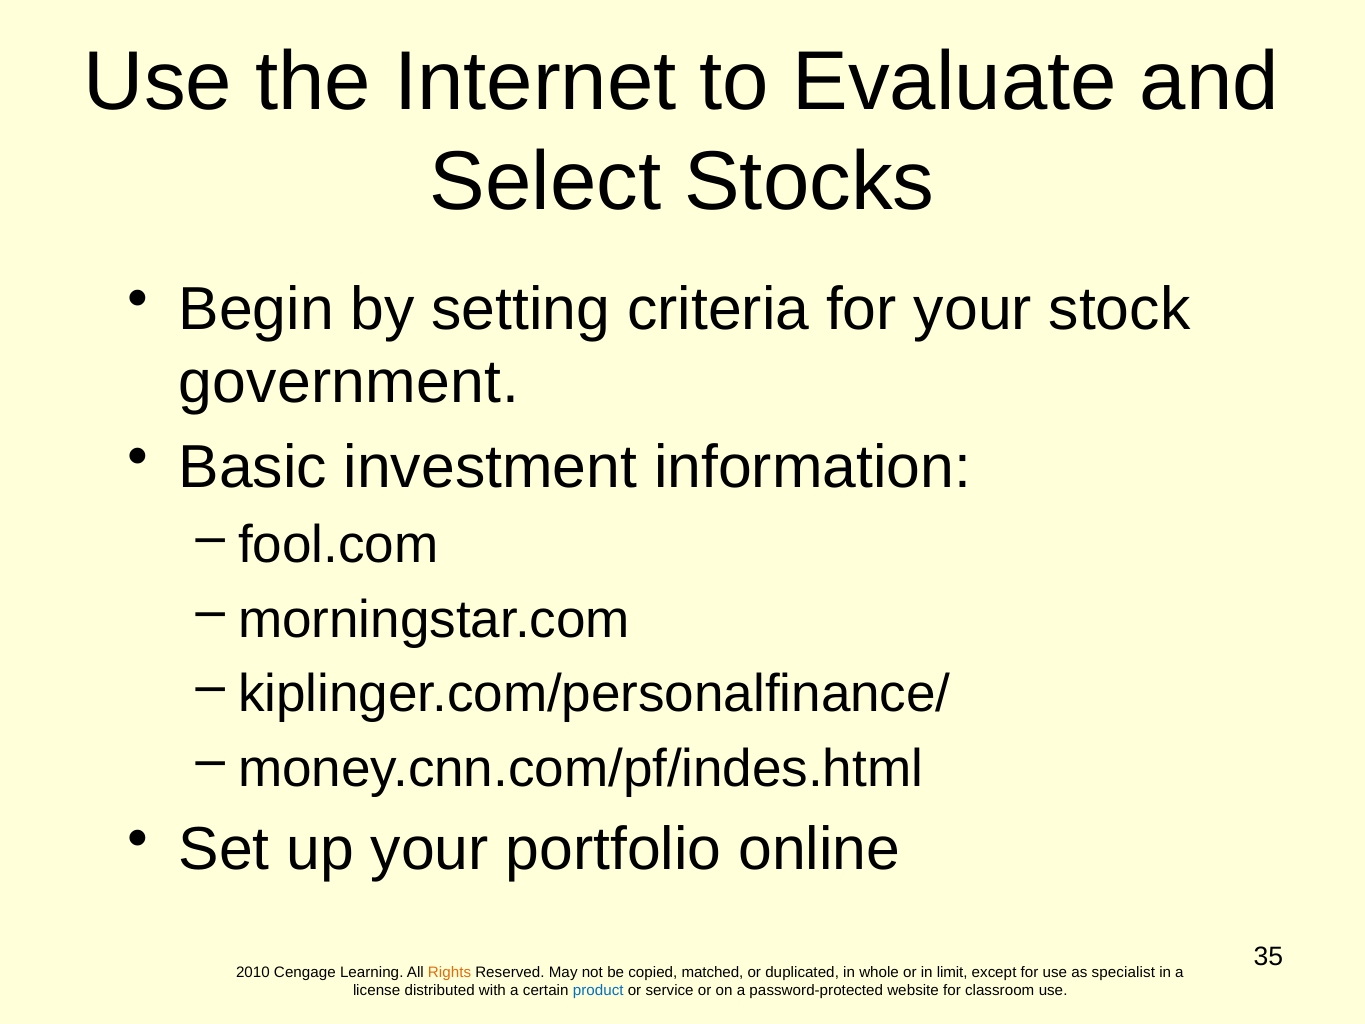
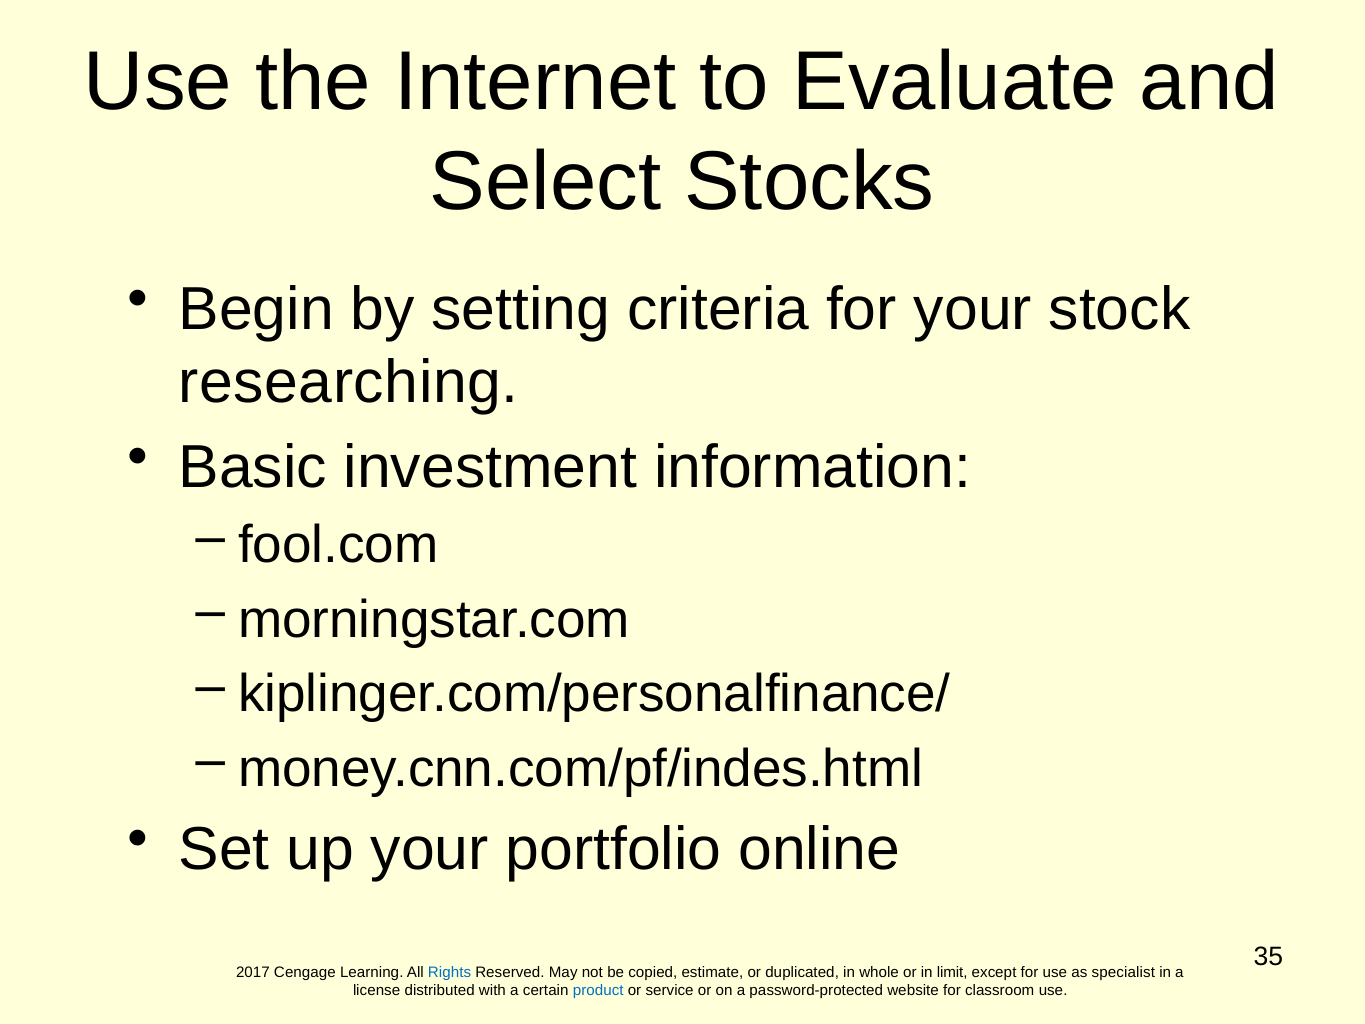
government: government -> researching (349, 382)
2010: 2010 -> 2017 (253, 972)
Rights colour: orange -> blue (449, 972)
matched: matched -> estimate (712, 972)
